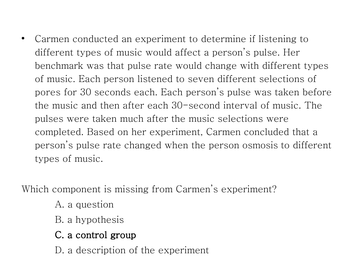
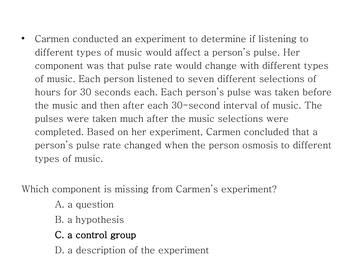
benchmark: benchmark -> component (59, 66)
pores: pores -> hours (48, 92)
